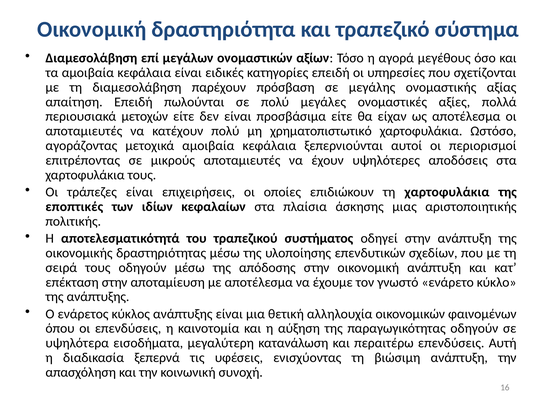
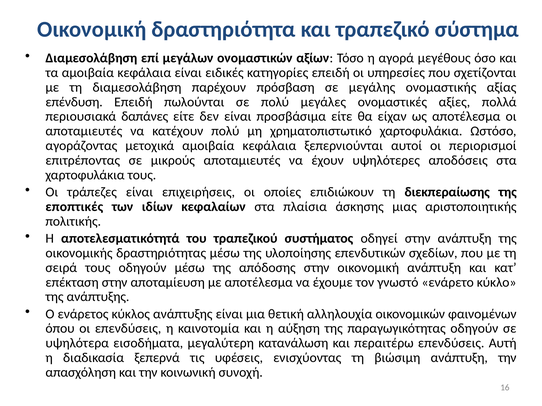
απαίτηση: απαίτηση -> επένδυση (74, 102)
μετοχών: μετοχών -> δαπάνες (145, 117)
τη χαρτοφυλάκια: χαρτοφυλάκια -> διεκπεραίωσης (447, 192)
